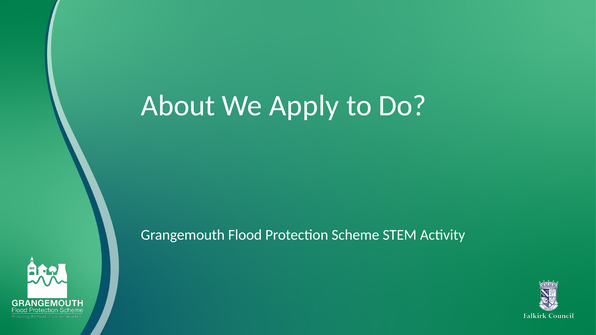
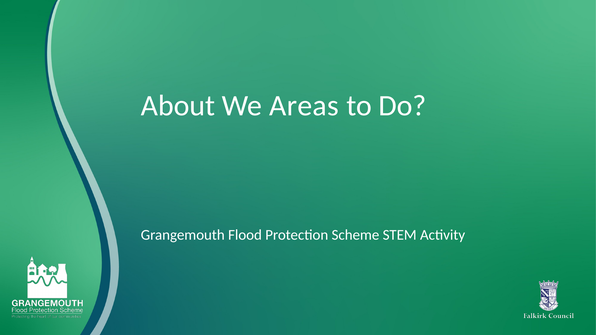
Apply: Apply -> Areas (304, 106)
